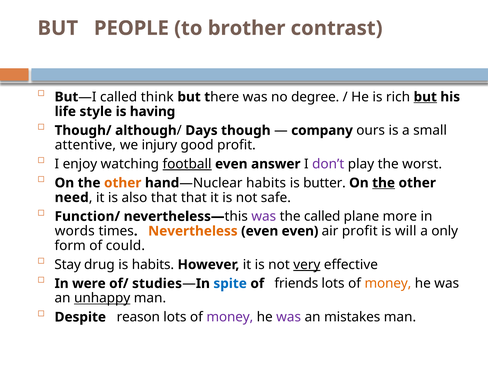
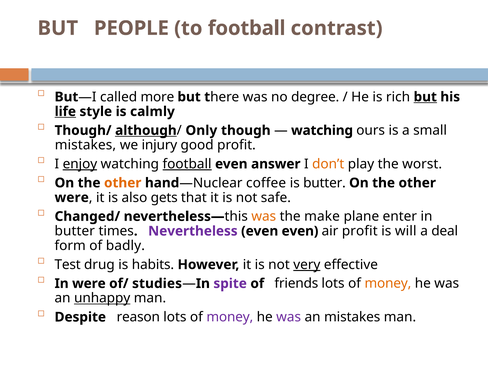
to brother: brother -> football (247, 28)
think: think -> more (157, 97)
life underline: none -> present (65, 112)
having: having -> calmly (152, 112)
although underline: none -> present (146, 130)
Days: Days -> Only (201, 130)
company: company -> watching (322, 130)
attentive: attentive -> mistakes (85, 145)
enjoy underline: none -> present (80, 164)
don’t colour: purple -> orange (328, 164)
habits: habits -> coffee (266, 183)
the underline: present -> none (384, 183)
need: need -> were (72, 198)
also that: that -> gets (164, 198)
Function/: Function/ -> Changed/ (87, 216)
was colour: purple -> orange (264, 216)
the called: called -> make (322, 216)
more: more -> enter (400, 216)
words: words -> butter (75, 231)
Nevertheless colour: orange -> purple (193, 231)
only: only -> deal (445, 231)
could: could -> badly (125, 246)
Stay: Stay -> Test (68, 265)
spite colour: blue -> purple (230, 284)
